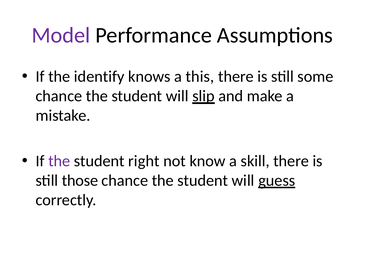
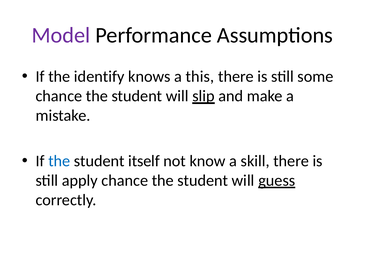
the colour: purple -> blue (59, 161)
right: right -> itself (144, 161)
those: those -> apply (80, 180)
